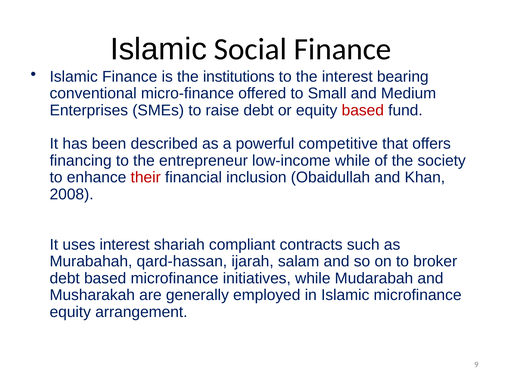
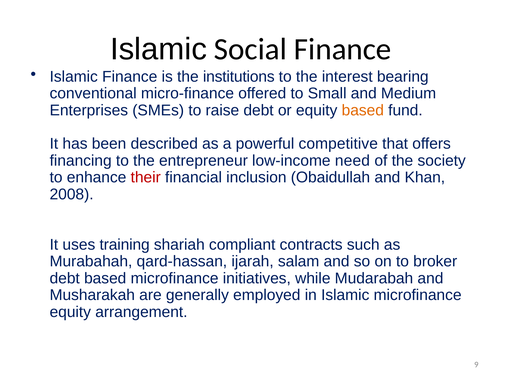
based colour: red -> orange (363, 110)
low-income while: while -> need (352, 161)
uses interest: interest -> training (125, 245)
